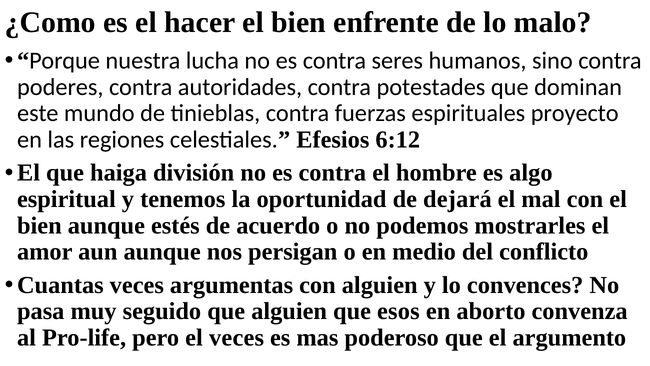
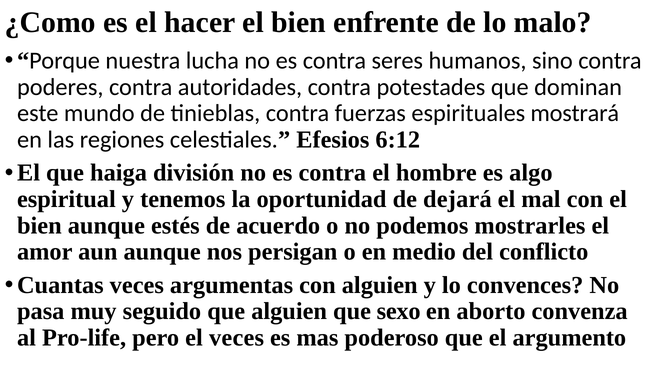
proyecto: proyecto -> mostrará (575, 113)
esos: esos -> sexo (399, 311)
